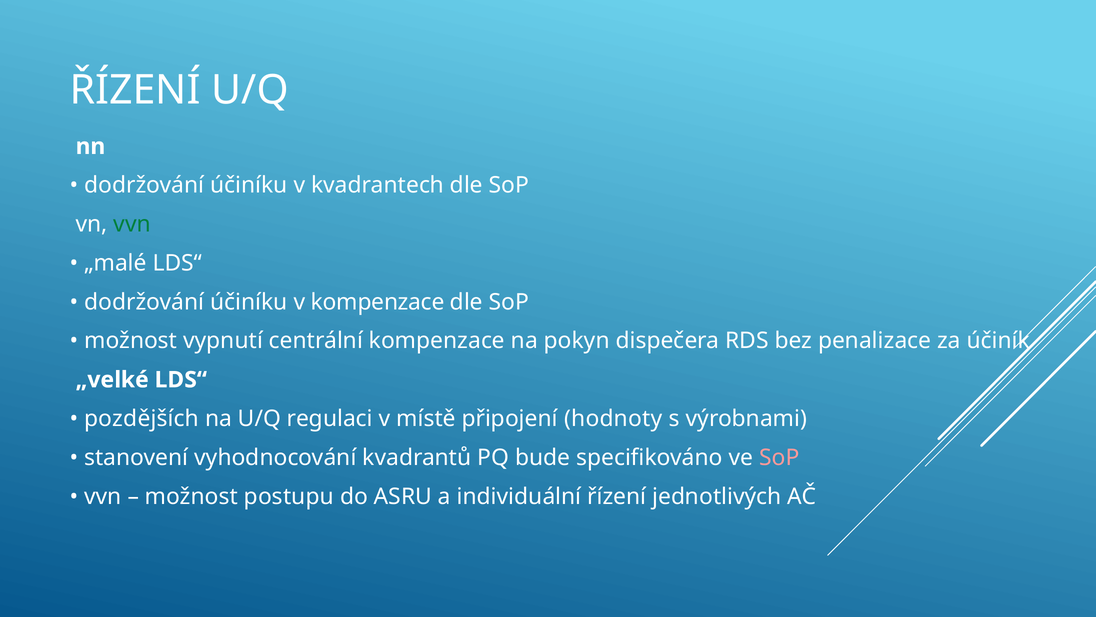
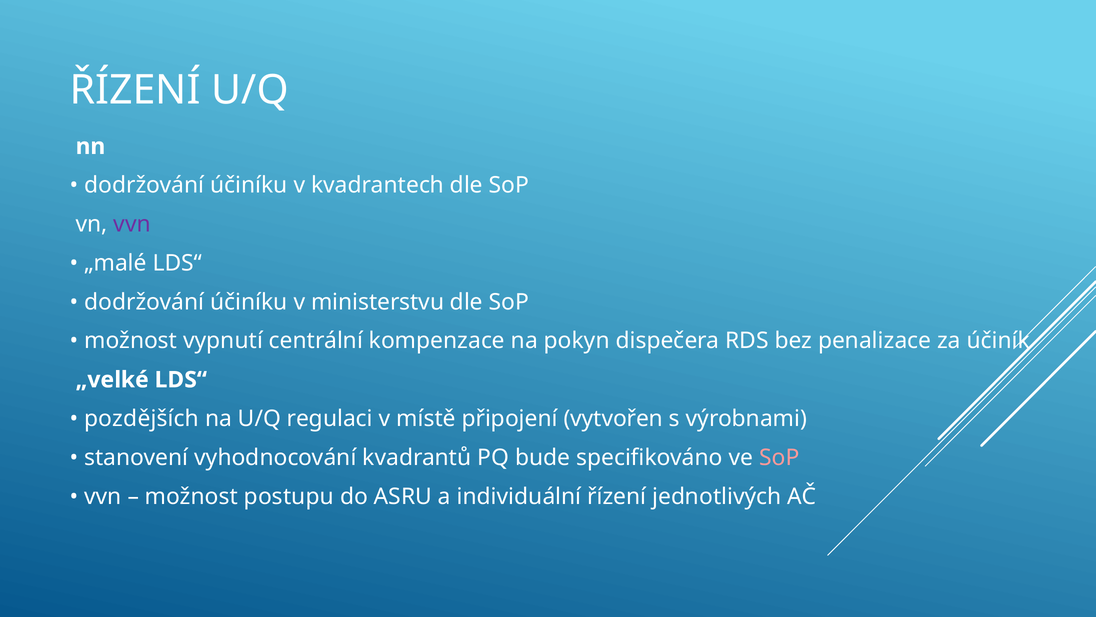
vvn colour: green -> purple (132, 224)
v kompenzace: kompenzace -> ministerstvu (378, 302)
hodnoty: hodnoty -> vytvořen (613, 418)
